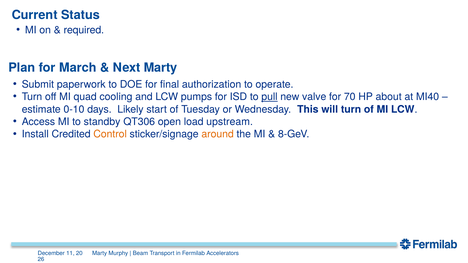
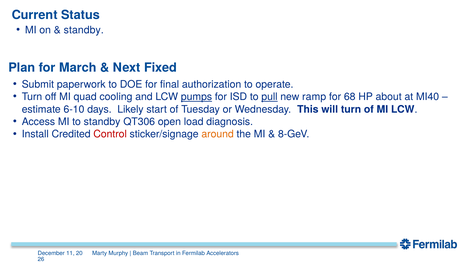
required: required -> standby (84, 30)
Next Marty: Marty -> Fixed (160, 68)
pumps underline: none -> present (196, 97)
valve: valve -> ramp (314, 97)
70: 70 -> 68 (350, 97)
0-10: 0-10 -> 6-10 (74, 109)
upstream: upstream -> diagnosis (230, 122)
Control colour: orange -> red (110, 134)
